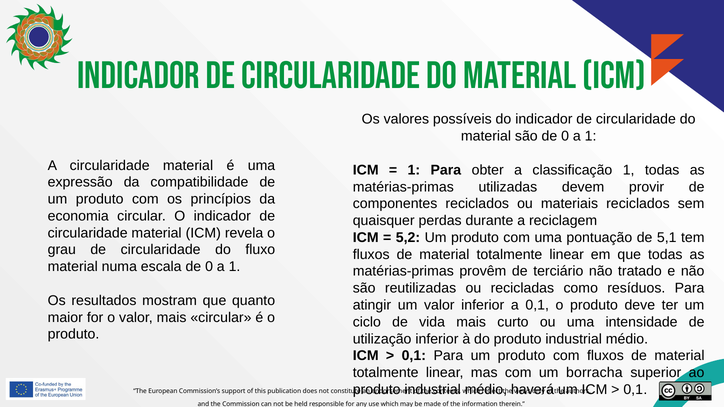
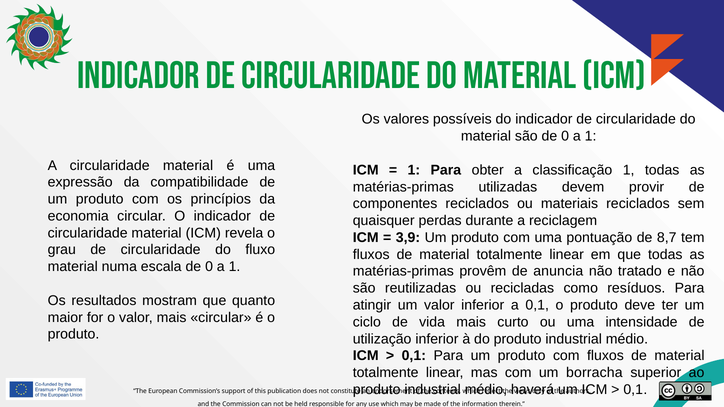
5,2: 5,2 -> 3,9 (408, 238)
5,1: 5,1 -> 8,7 (667, 238)
terciário: terciário -> anuncia (558, 271)
